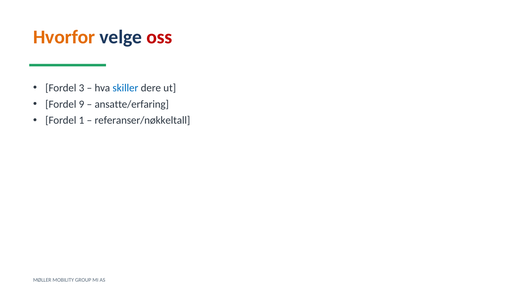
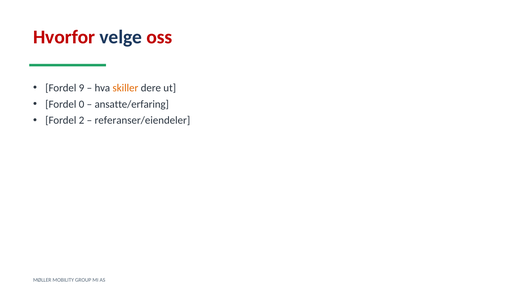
Hvorfor colour: orange -> red (64, 37)
3: 3 -> 9 (82, 88)
skiller colour: blue -> orange (125, 88)
9: 9 -> 0 (82, 104)
1: 1 -> 2 (82, 121)
referanser/nøkkeltall: referanser/nøkkeltall -> referanser/eiendeler (142, 121)
